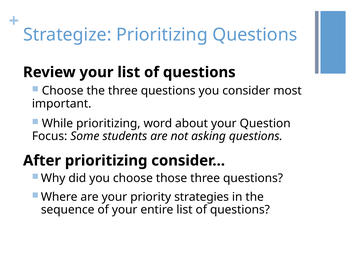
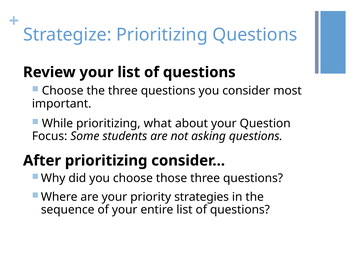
word: word -> what (158, 123)
